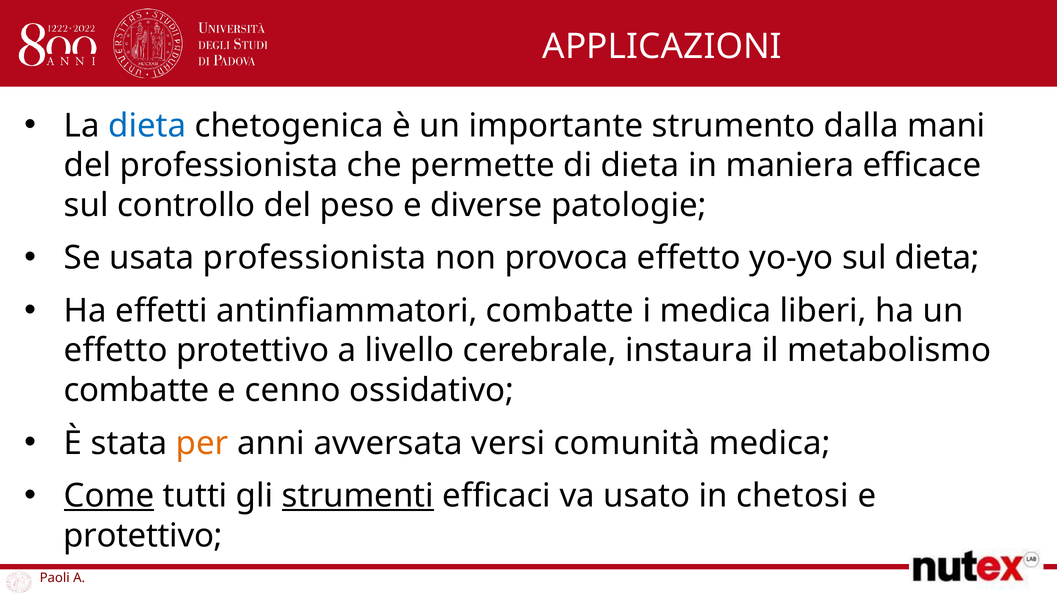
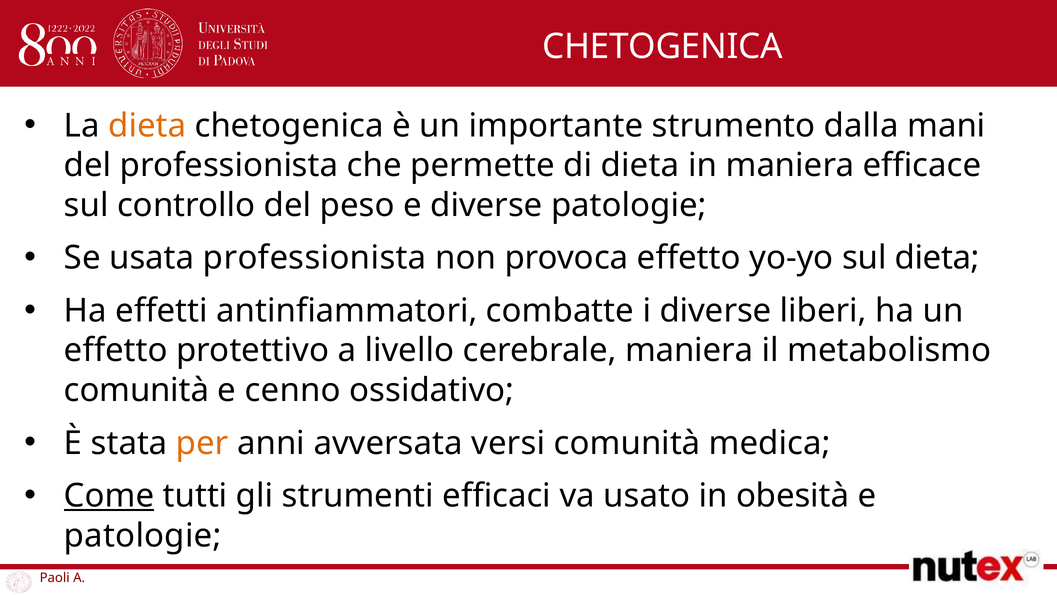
APPLICAZIONI: APPLICAZIONI -> CHETOGENICA (662, 47)
dieta colour: blue -> orange (147, 126)
i medica: medica -> diverse (716, 311)
cerebrale instaura: instaura -> maniera (689, 350)
combatte: combatte -> comunità (136, 390)
strumenti underline: present -> none (358, 496)
chetosi: chetosi -> obesità (793, 496)
protettivo: protettivo -> patologie (143, 535)
